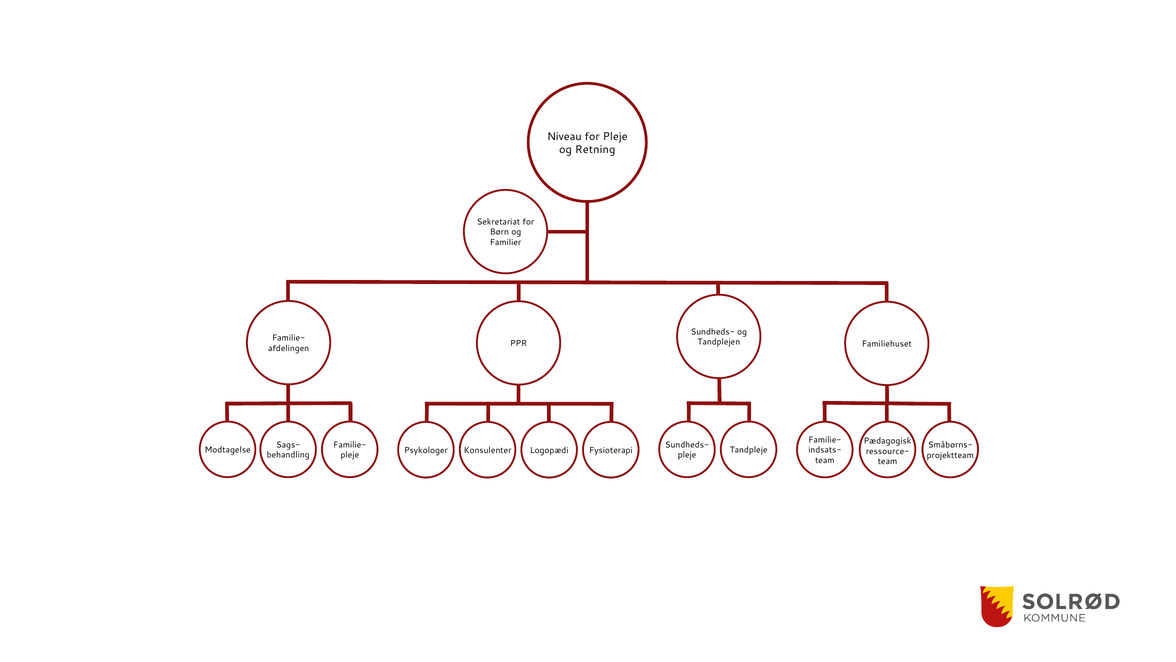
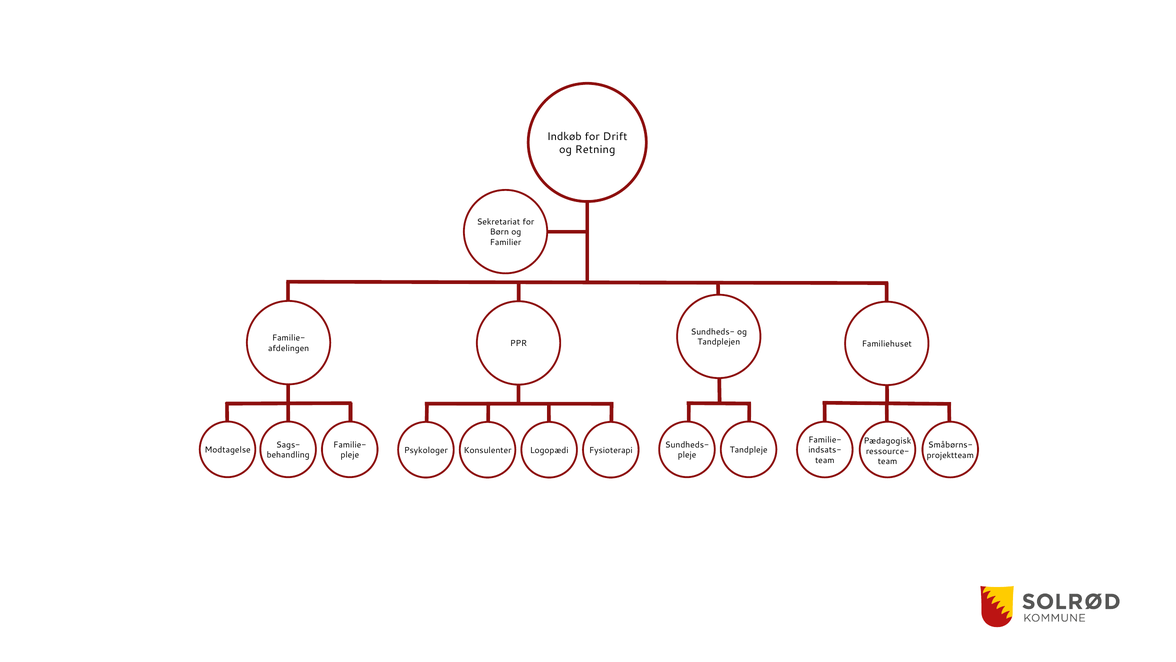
Niveau: Niveau -> Indkøb (564, 136)
for Pleje: Pleje -> Drift (615, 136)
